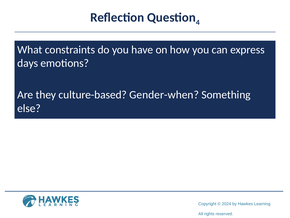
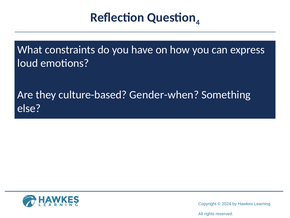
days: days -> loud (28, 63)
